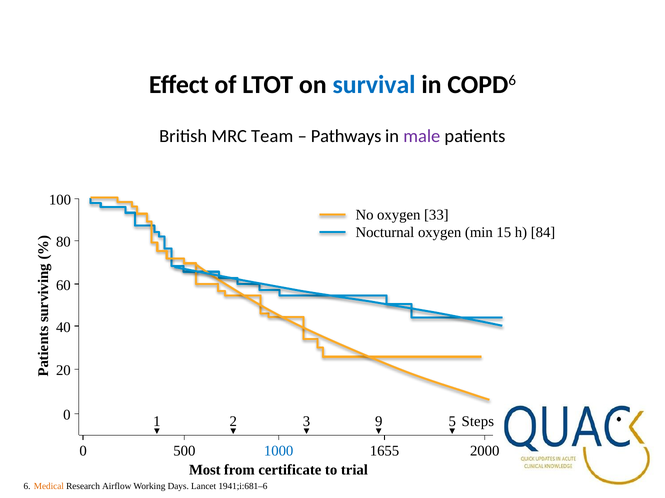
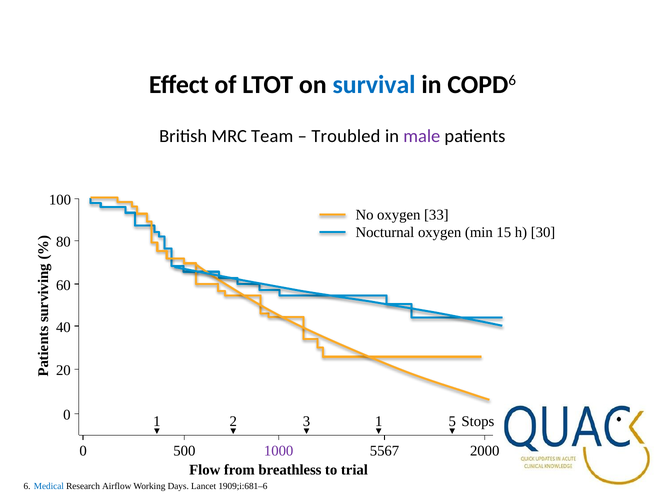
Pathways: Pathways -> Troubled (346, 136)
84: 84 -> 30 (543, 233)
3 9: 9 -> 1 (379, 422)
Steps: Steps -> Stops (478, 422)
1000 colour: blue -> purple (279, 451)
1655: 1655 -> 5567 (384, 451)
Most: Most -> Flow (205, 471)
certificate: certificate -> breathless (290, 471)
Medical colour: orange -> blue (49, 487)
1941;i:681–6: 1941;i:681–6 -> 1909;i:681–6 (243, 487)
